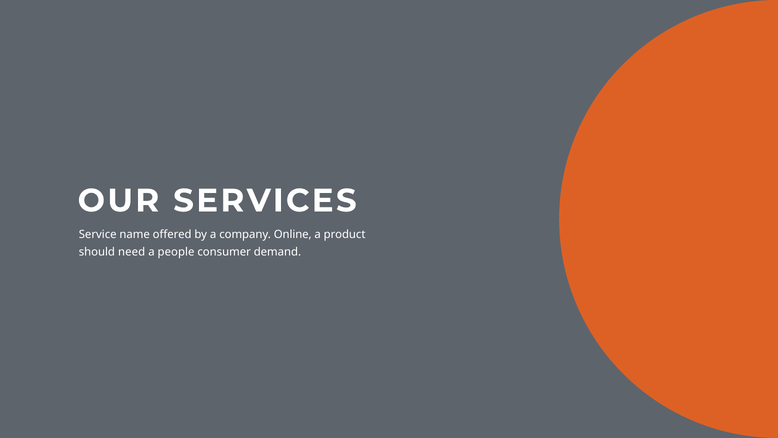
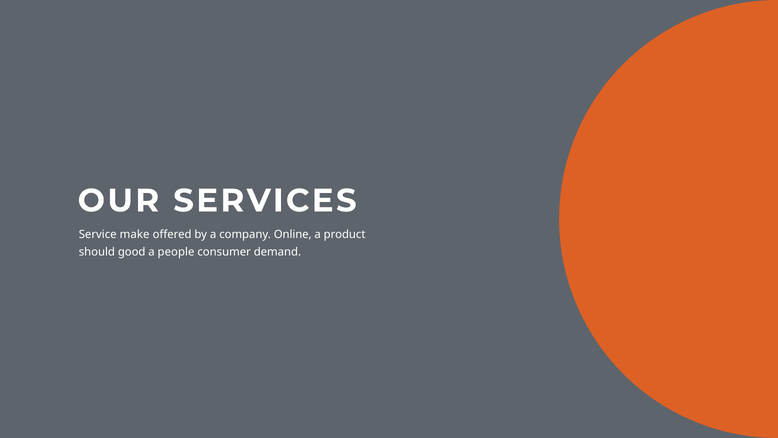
name: name -> make (135, 235)
need: need -> good (132, 252)
